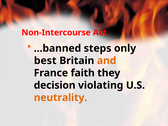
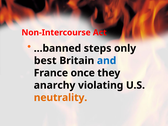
and colour: orange -> blue (107, 61)
faith: faith -> once (83, 73)
decision: decision -> anarchy (55, 85)
